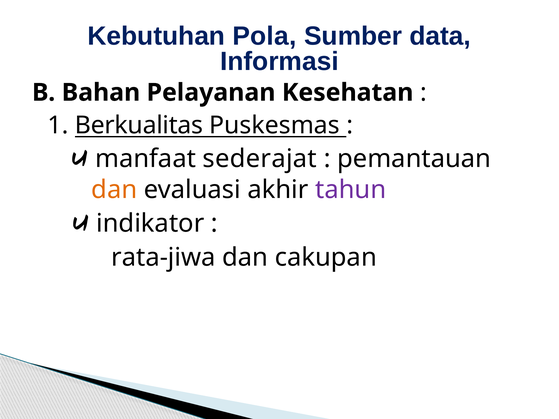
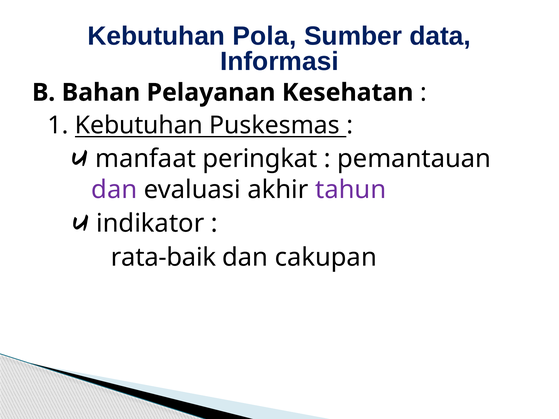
1 Berkualitas: Berkualitas -> Kebutuhan (139, 126)
sederajat: sederajat -> peringkat (260, 159)
dan colour: orange -> purple (114, 190)
rata-jiwa: rata-jiwa -> rata-baik (164, 257)
